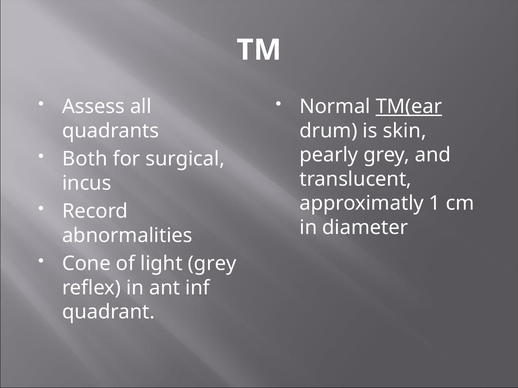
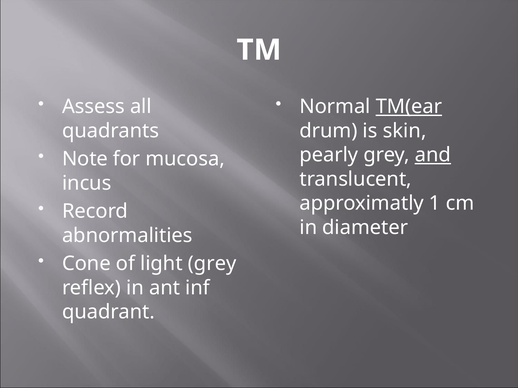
and underline: none -> present (433, 155)
Both: Both -> Note (85, 159)
surgical: surgical -> mucosa (185, 159)
